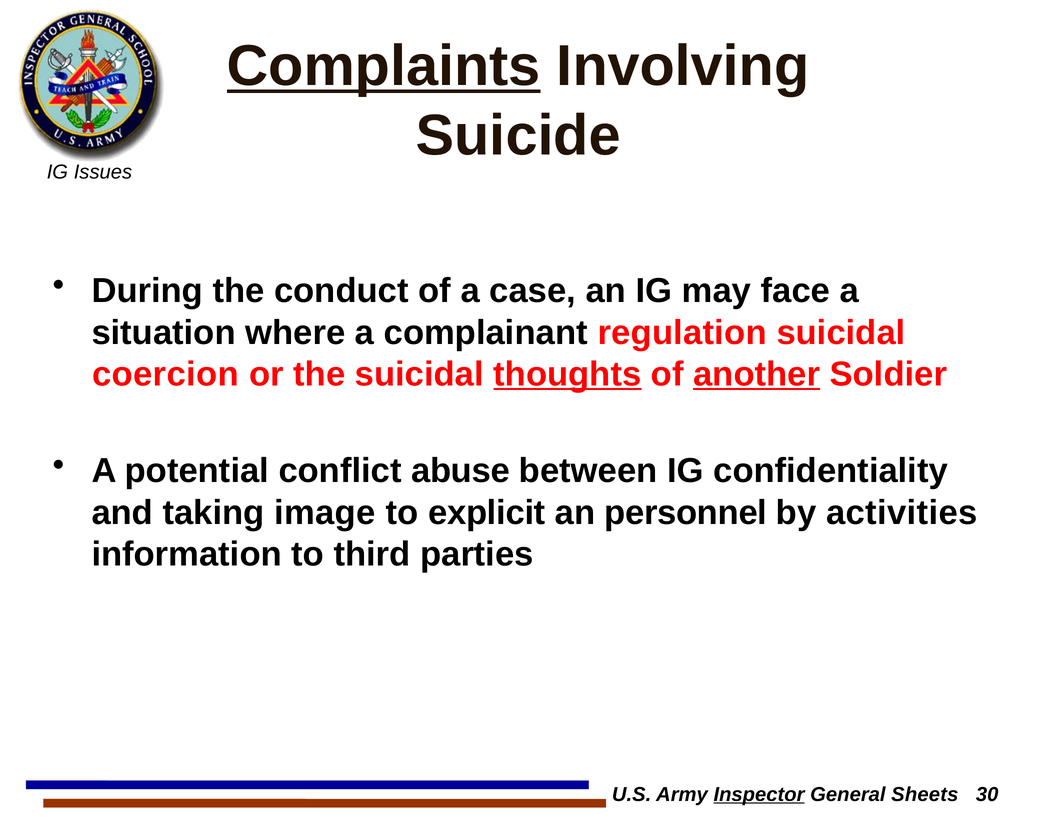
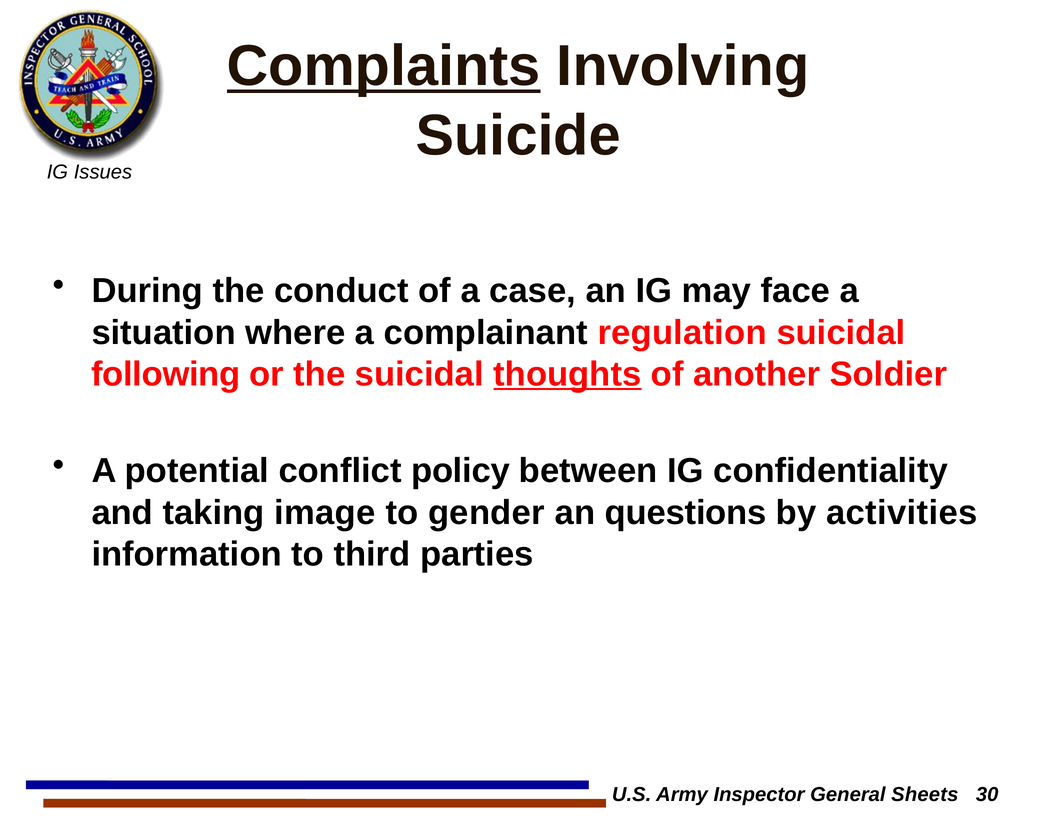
coercion: coercion -> following (166, 374)
another underline: present -> none (757, 374)
abuse: abuse -> policy (461, 471)
explicit: explicit -> gender (487, 513)
personnel: personnel -> questions (686, 513)
Inspector underline: present -> none (759, 795)
